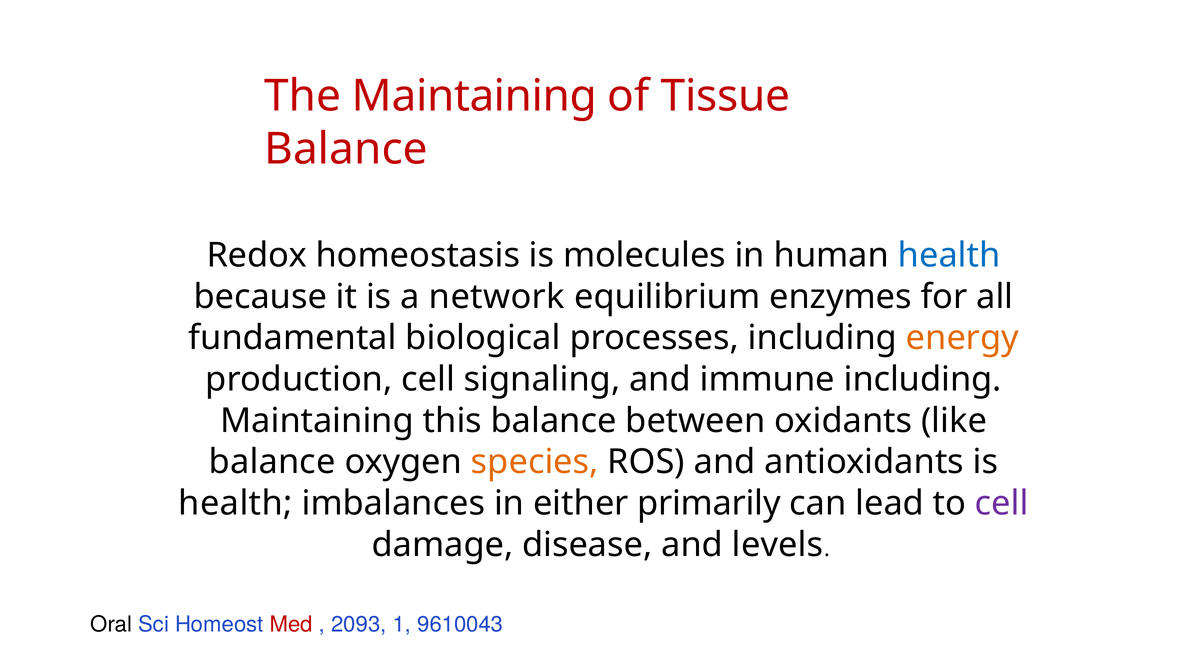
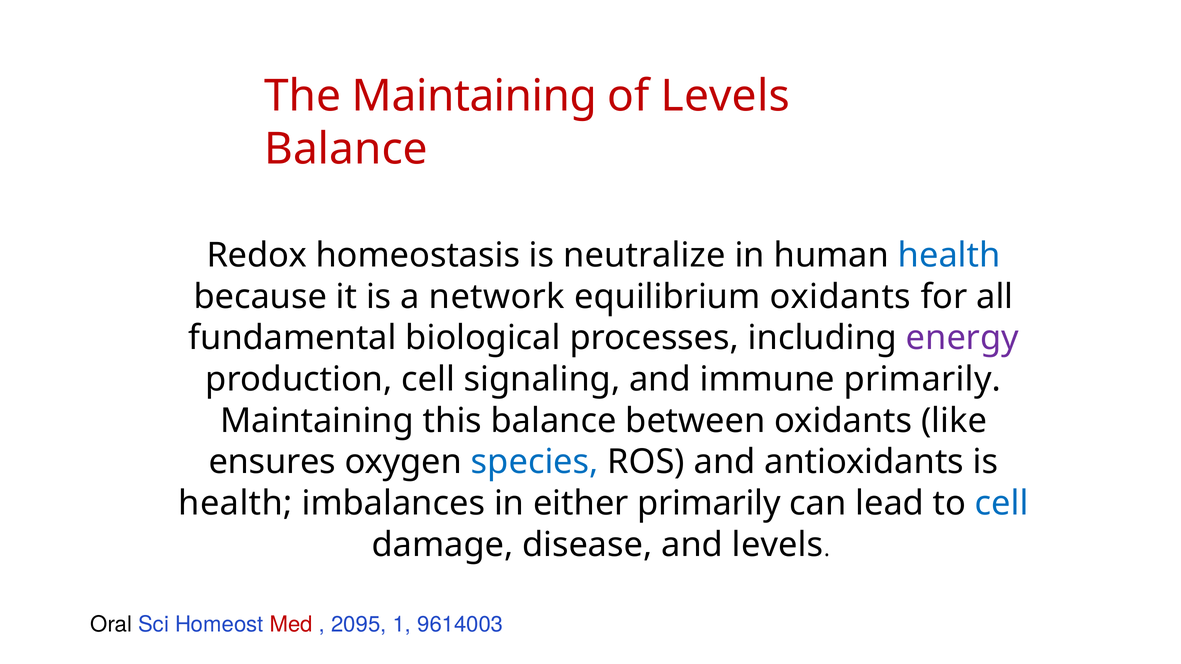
of Tissue: Tissue -> Levels (725, 96)
molecules: molecules -> neutralize (644, 256)
equilibrium enzymes: enzymes -> oxidants (840, 297)
energy colour: orange -> purple (962, 338)
immune including: including -> primarily (922, 380)
balance: balance -> ensures (272, 462)
species colour: orange -> blue (535, 462)
cell colour: purple -> blue (1002, 504)
2093: 2093 -> 2095 (359, 625)
9610043: 9610043 -> 9614003 (460, 625)
